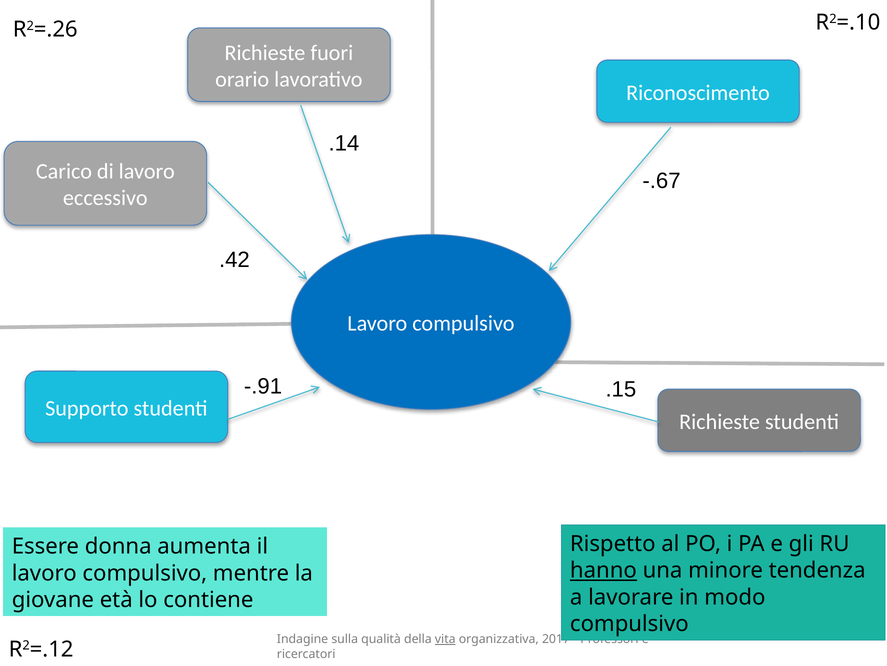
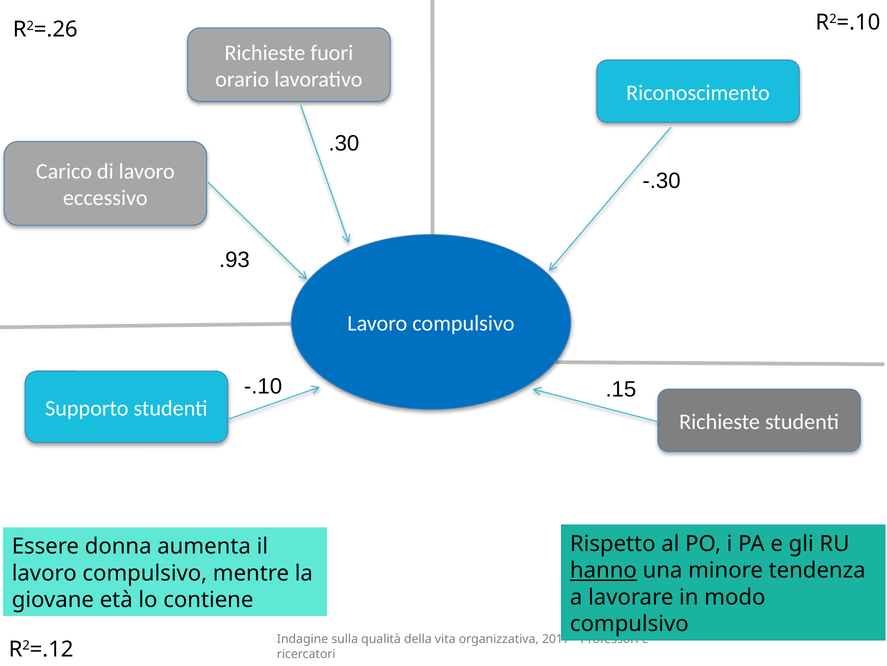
.14: .14 -> .30 (344, 143)
-.67: -.67 -> -.30 (662, 181)
.42: .42 -> .93 (234, 260)
-.91: -.91 -> -.10 (263, 386)
vita underline: present -> none (445, 638)
